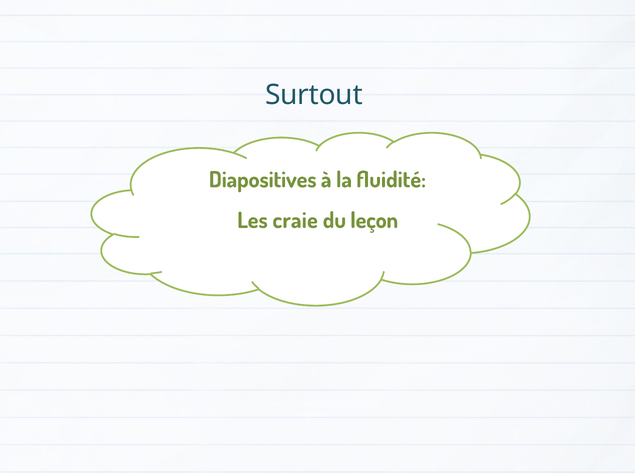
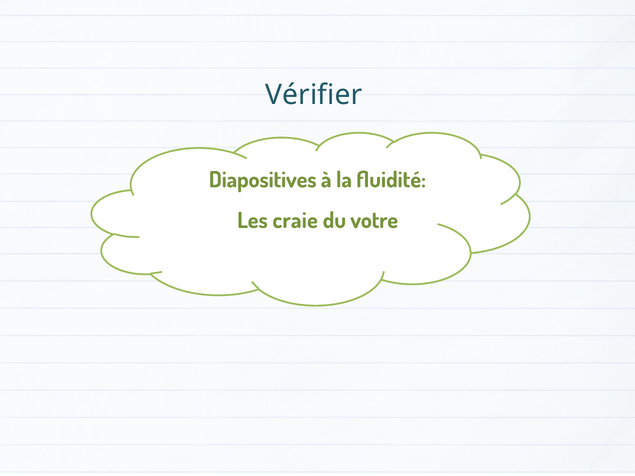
Surtout: Surtout -> Vérifier (314, 95)
leçon: leçon -> votre (374, 221)
